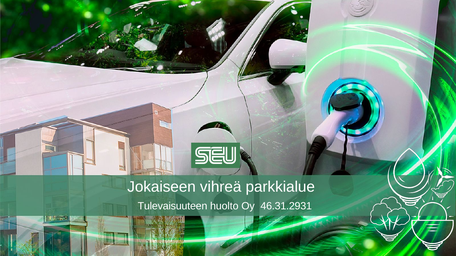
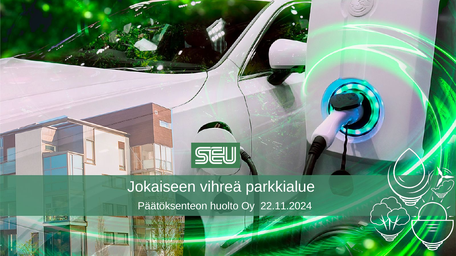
Tulevaisuuteen: Tulevaisuuteen -> Päätöksenteon (172, 207)
46.31.2931: 46.31.2931 -> 22.11.2024 (286, 207)
